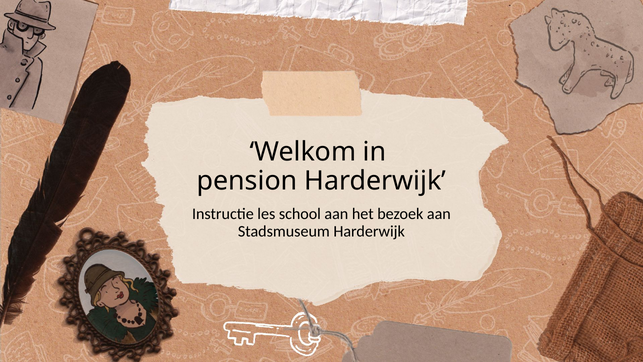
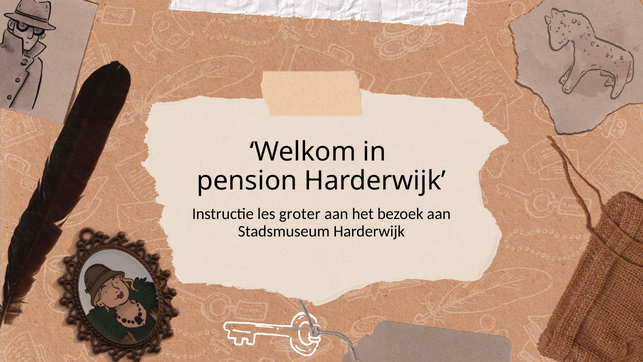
school: school -> groter (300, 214)
